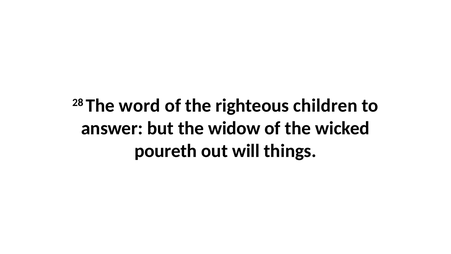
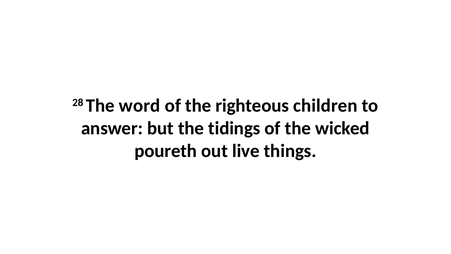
widow: widow -> tidings (234, 128)
will: will -> live (246, 151)
